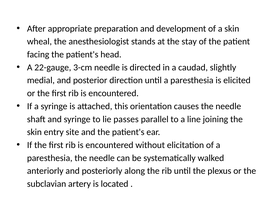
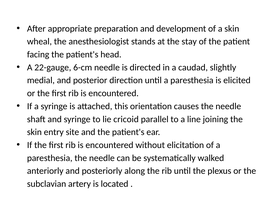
3-cm: 3-cm -> 6-cm (83, 67)
passes: passes -> cricoid (126, 119)
